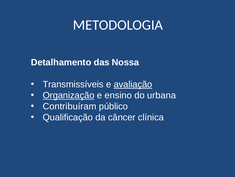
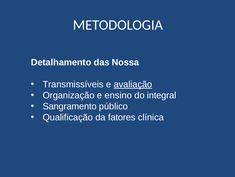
Organização underline: present -> none (69, 95)
urbana: urbana -> integral (162, 95)
Contribuíram: Contribuíram -> Sangramento (70, 106)
câncer: câncer -> fatores (122, 117)
